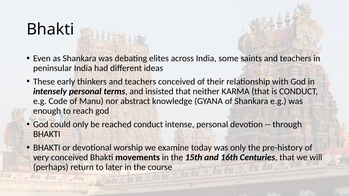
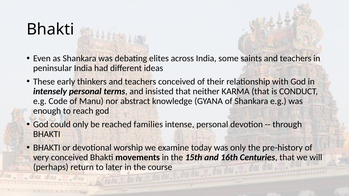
reached conduct: conduct -> families (148, 125)
